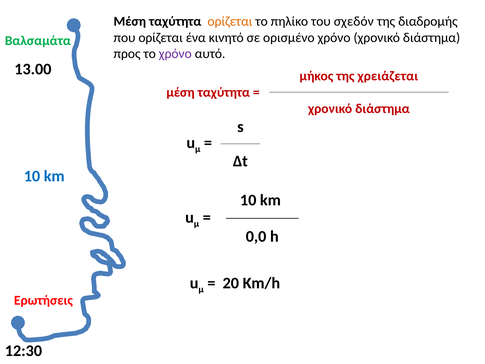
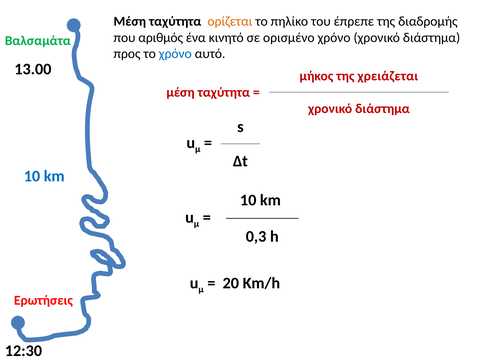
σχεδόν: σχεδόν -> έπρεπε (354, 21)
που ορίζεται: ορίζεται -> αριθμός (161, 38)
χρόνο colour: purple -> blue (175, 54)
0,0: 0,0 -> 0,3 (256, 236)
